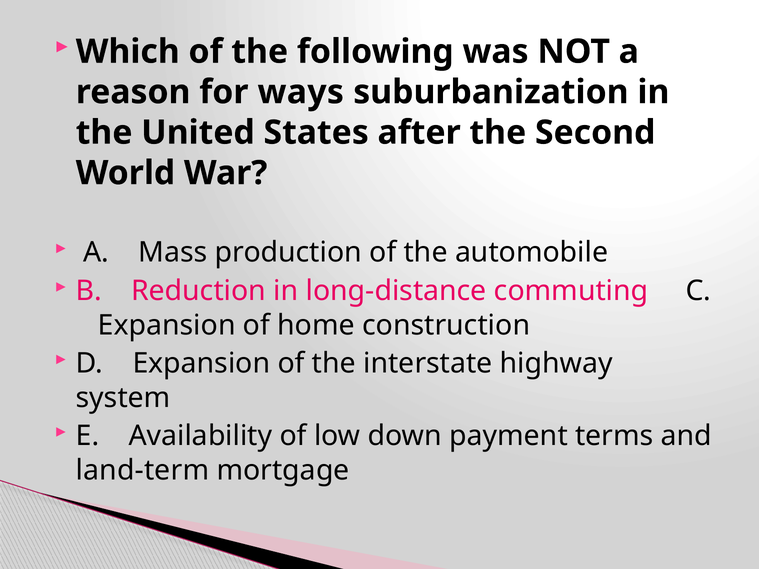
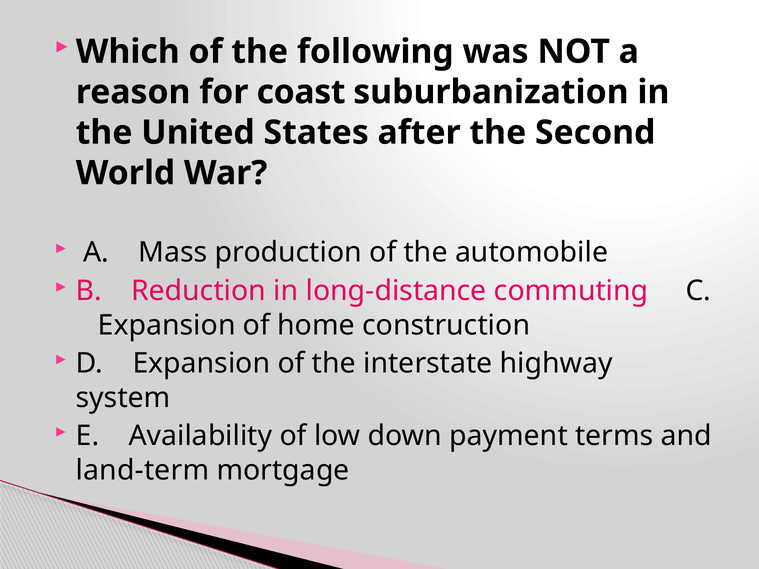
ways: ways -> coast (301, 92)
